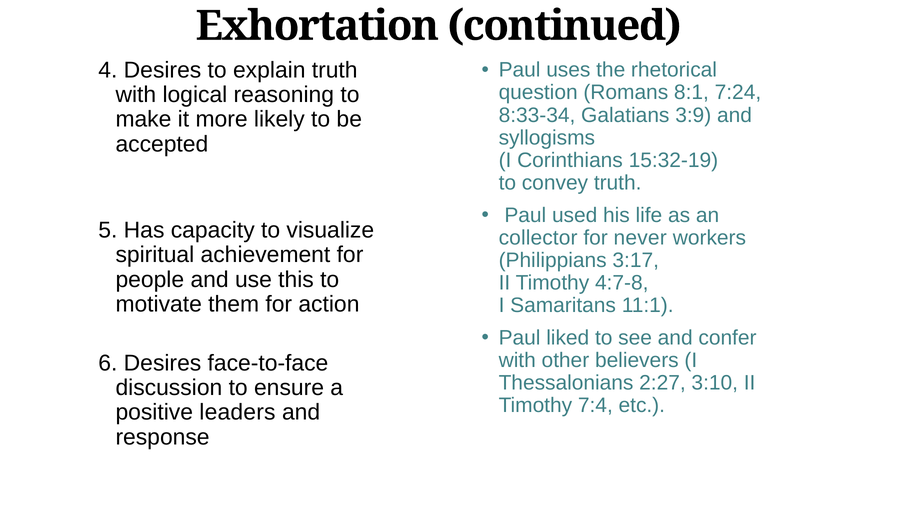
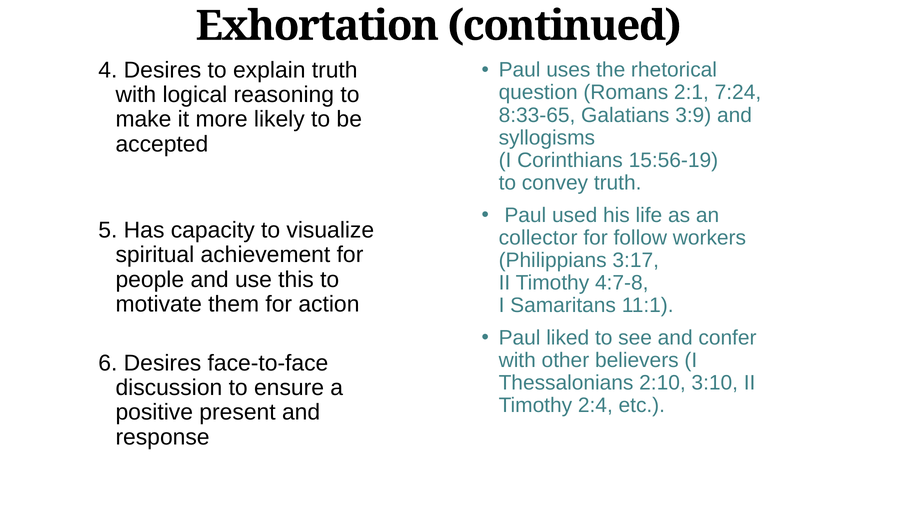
8:1: 8:1 -> 2:1 (691, 93)
8:33-34: 8:33-34 -> 8:33-65 (537, 115)
15:32-19: 15:32-19 -> 15:56-19 (673, 161)
never: never -> follow (640, 238)
2:27: 2:27 -> 2:10 (662, 383)
7:4: 7:4 -> 2:4 (595, 406)
leaders: leaders -> present (238, 413)
